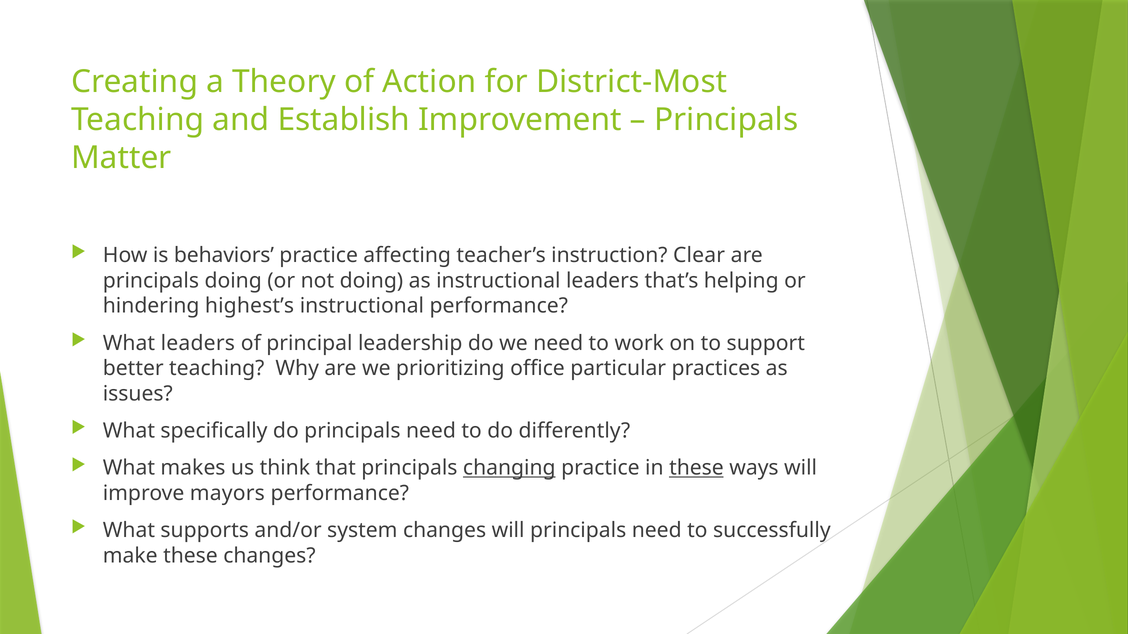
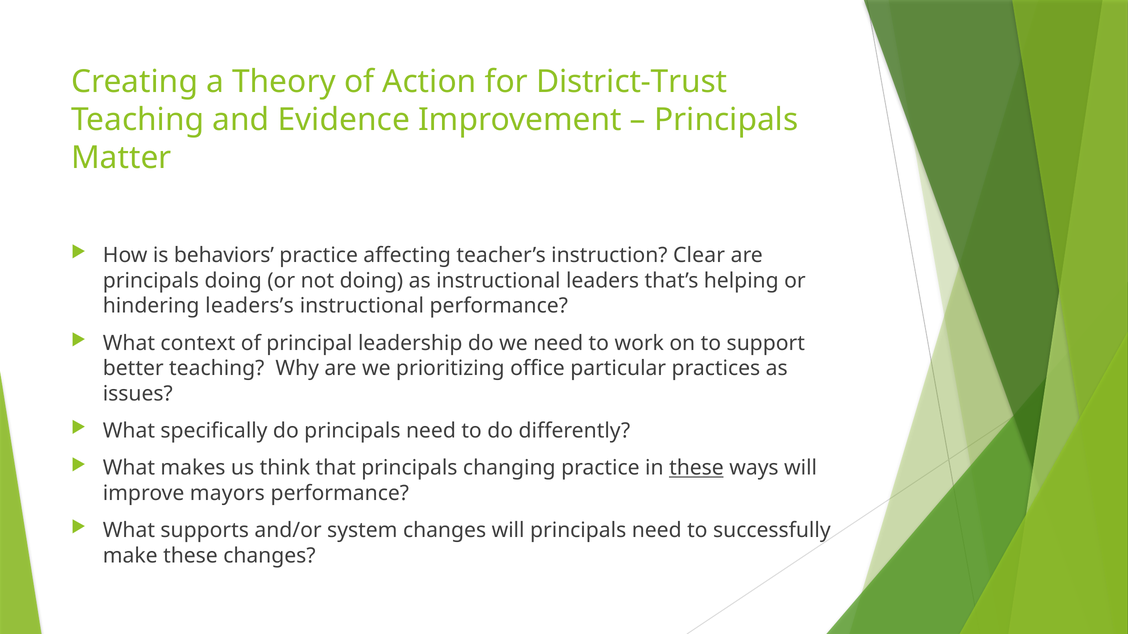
District-Most: District-Most -> District-Trust (632, 82)
Establish: Establish -> Evidence (344, 120)
highest’s: highest’s -> leaders’s (250, 306)
What leaders: leaders -> context (198, 343)
changing underline: present -> none (509, 468)
